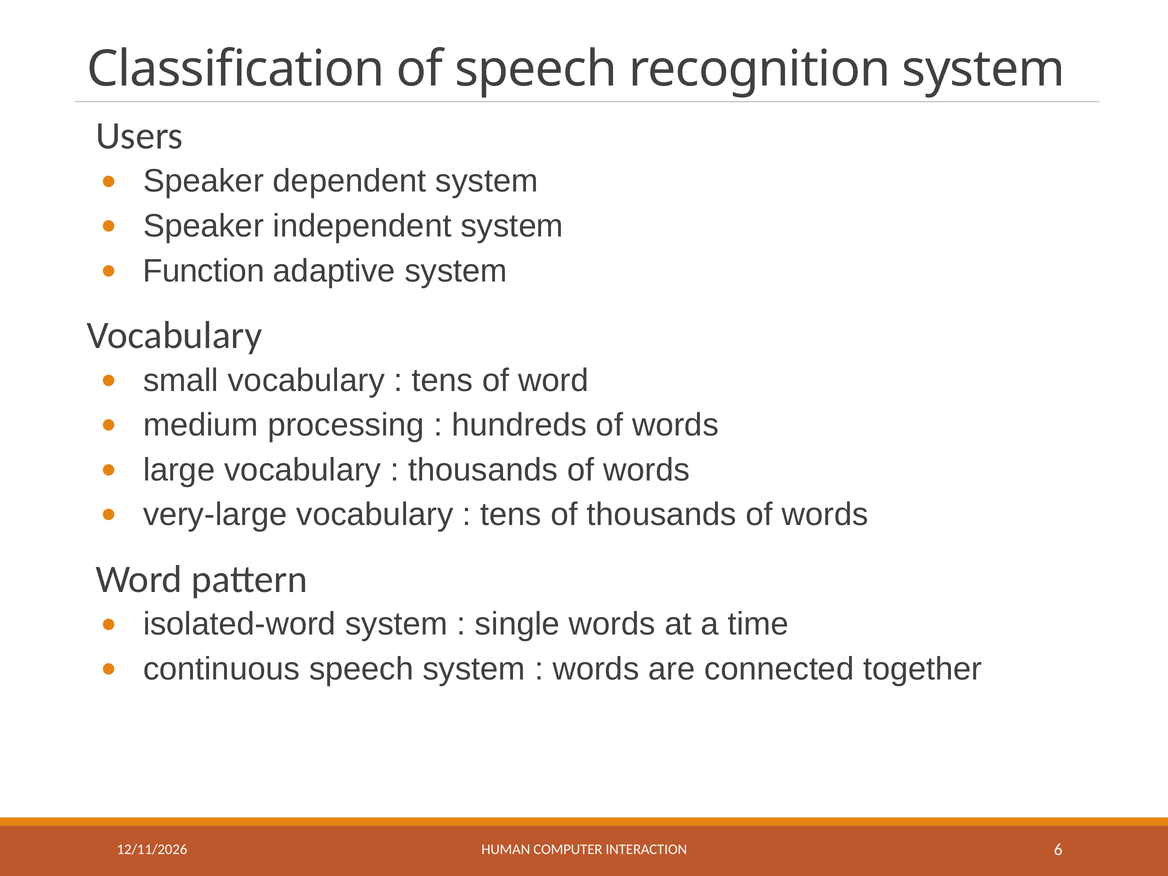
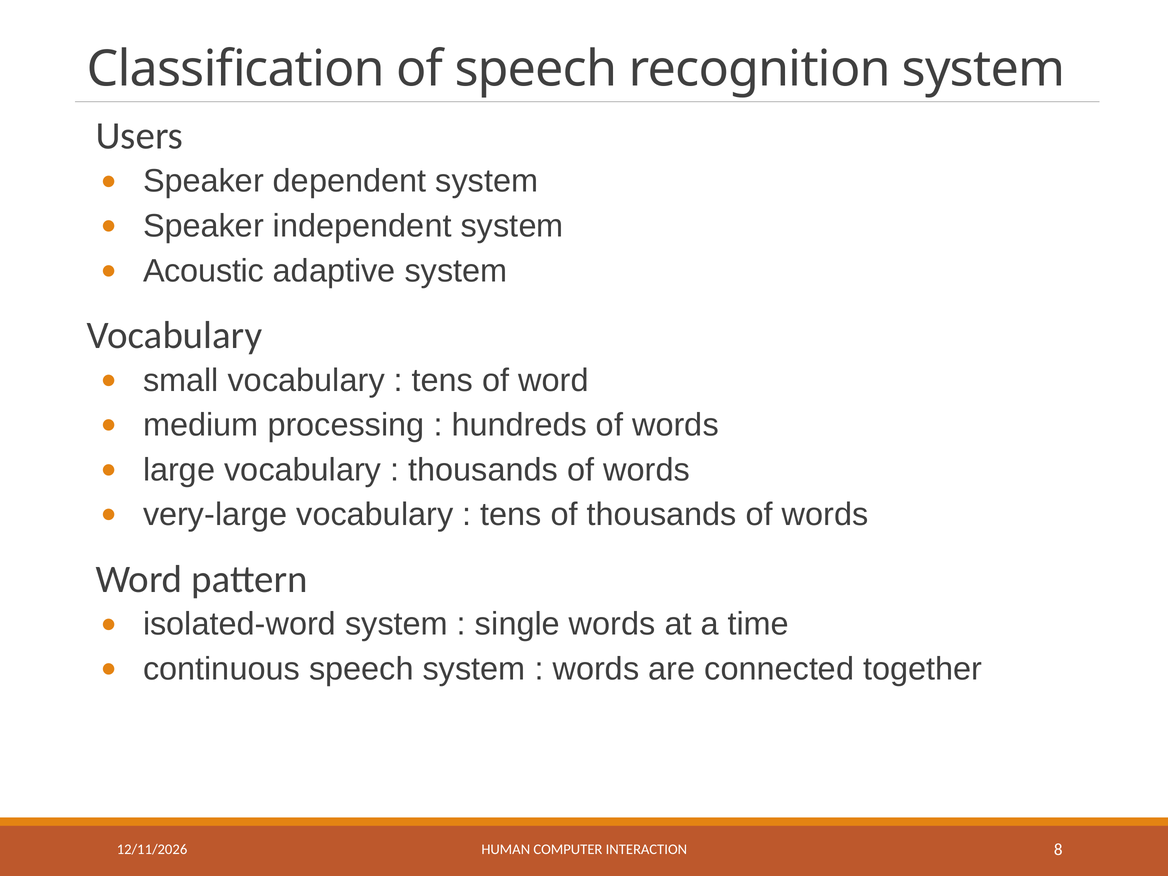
Function: Function -> Acoustic (204, 271)
6: 6 -> 8 (1058, 850)
